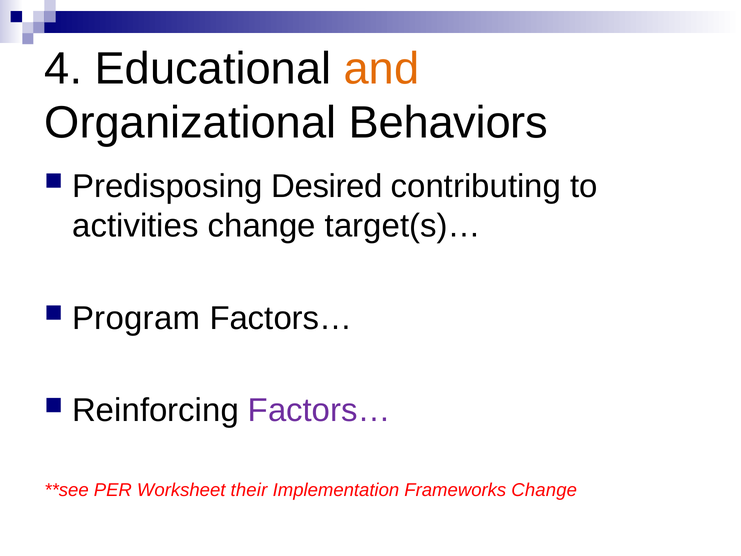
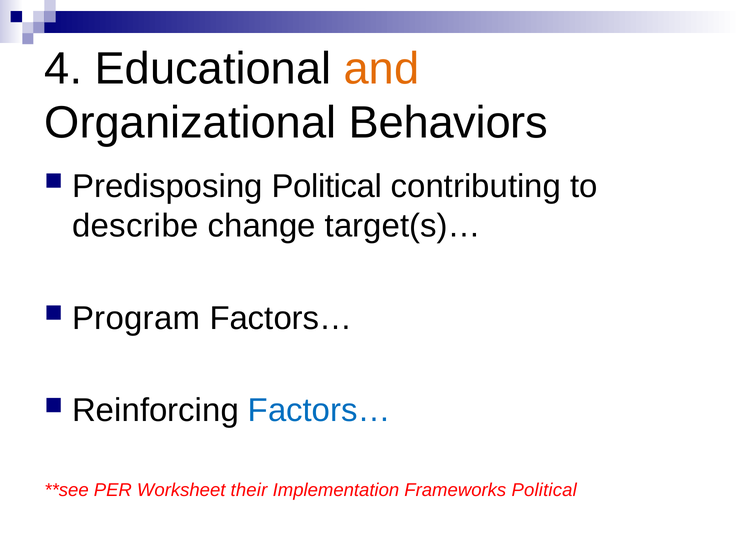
Predisposing Desired: Desired -> Political (327, 186)
activities: activities -> describe (135, 226)
Factors… colour: purple -> blue (319, 410)
Frameworks Change: Change -> Political (544, 490)
